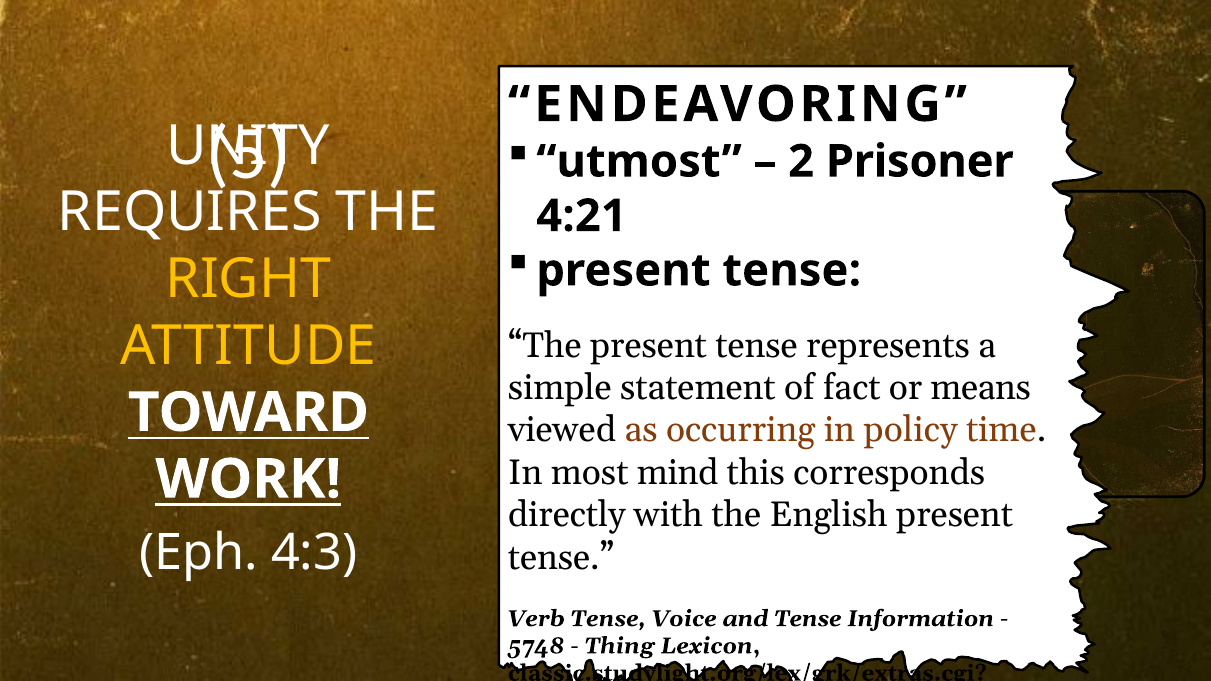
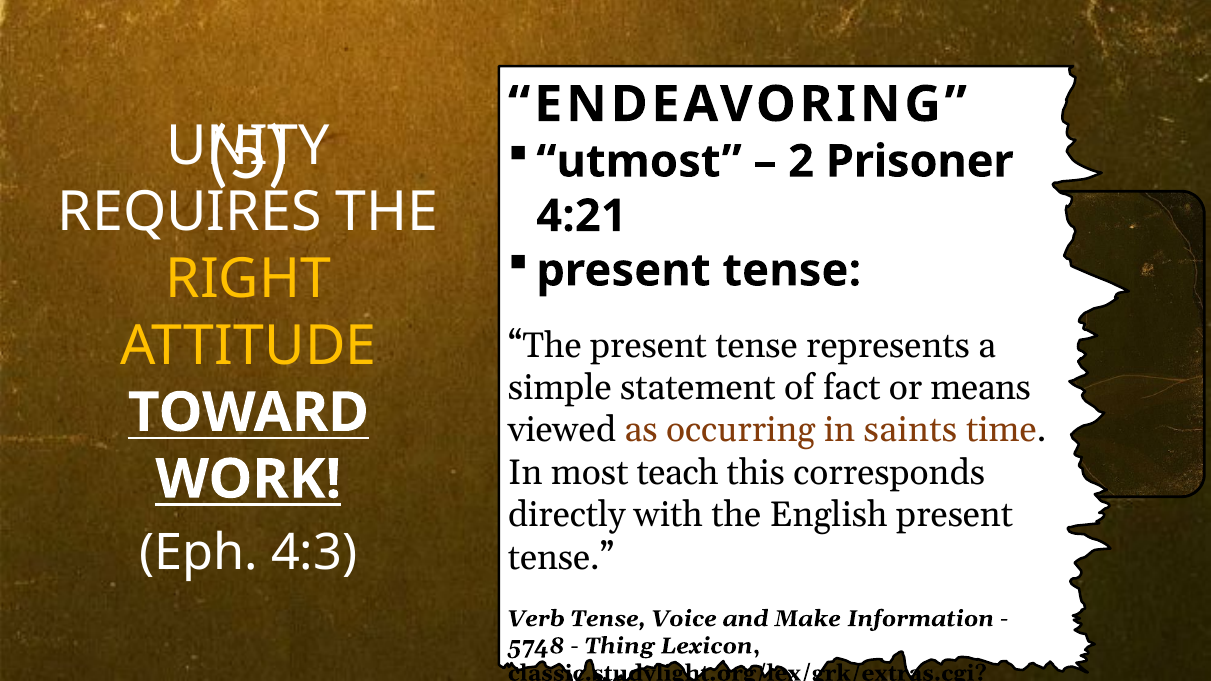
policy: policy -> saints (910, 430)
mind: mind -> teach (678, 473)
and Tense: Tense -> Make (808, 619)
